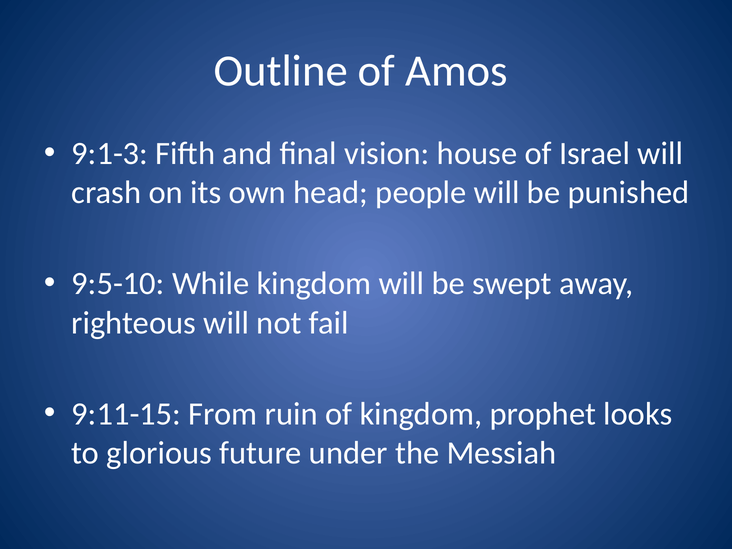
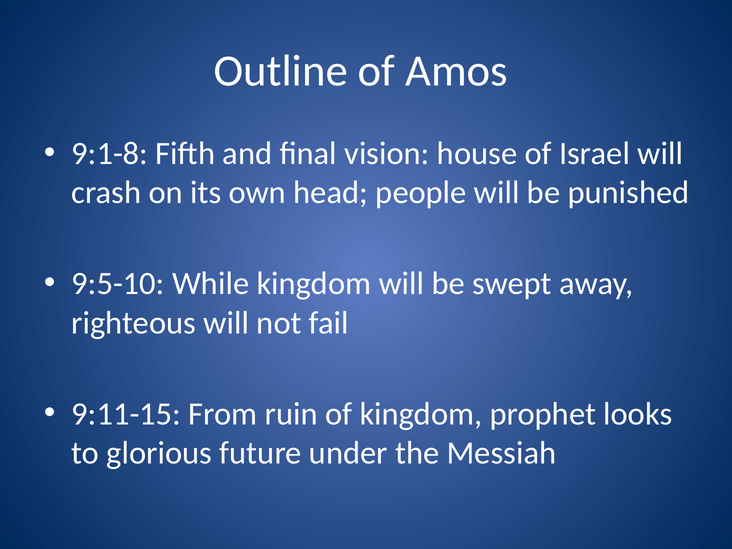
9:1-3: 9:1-3 -> 9:1-8 (110, 154)
